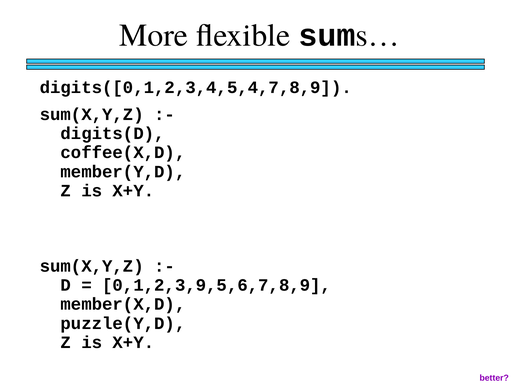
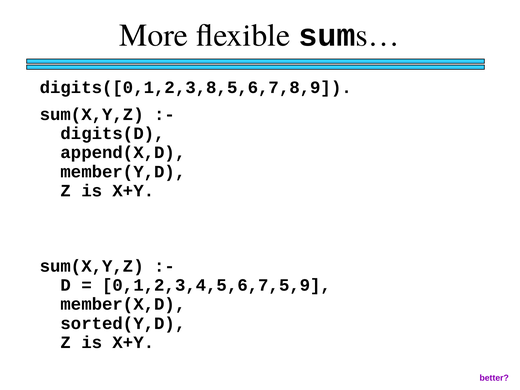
digits([0,1,2,3,4,5,4,7,8,9: digits([0,1,2,3,4,5,4,7,8,9 -> digits([0,1,2,3,8,5,6,7,8,9 (196, 87)
coffee(X,D: coffee(X,D -> append(X,D (123, 153)
0,1,2,3,9,5,6,7,8,9: 0,1,2,3,9,5,6,7,8,9 -> 0,1,2,3,4,5,6,7,5,9 (217, 285)
puzzle(Y,D: puzzle(Y,D -> sorted(Y,D (123, 323)
